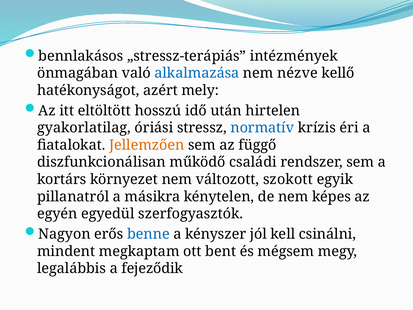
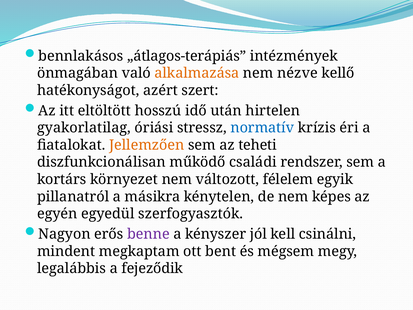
„stressz-terápiás: „stressz-terápiás -> „átlagos-terápiás (187, 56)
alkalmazása colour: blue -> orange (197, 73)
mely: mely -> szert (200, 90)
függő: függő -> teheti (258, 145)
szokott: szokott -> félelem (288, 179)
benne colour: blue -> purple (148, 234)
